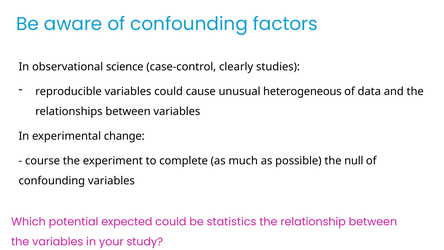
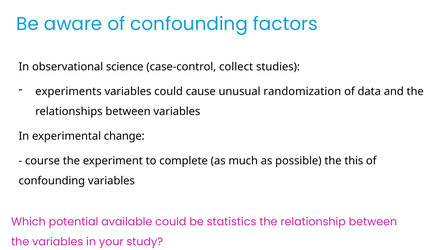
clearly: clearly -> collect (236, 67)
reproducible: reproducible -> experiments (68, 91)
heterogeneous: heterogeneous -> randomization (302, 91)
null: null -> this (354, 161)
expected: expected -> available (127, 222)
